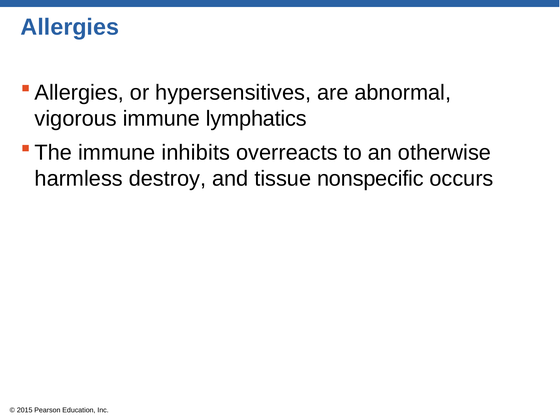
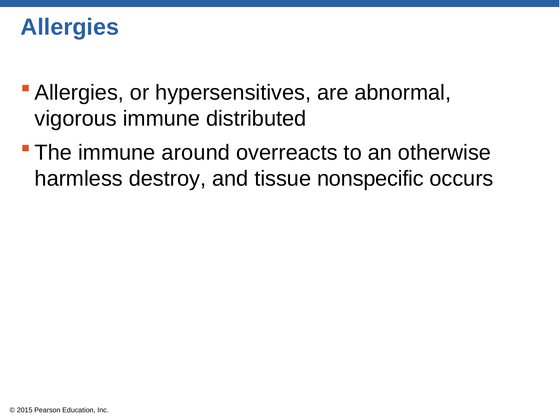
lymphatics: lymphatics -> distributed (256, 119)
inhibits: inhibits -> around (196, 153)
